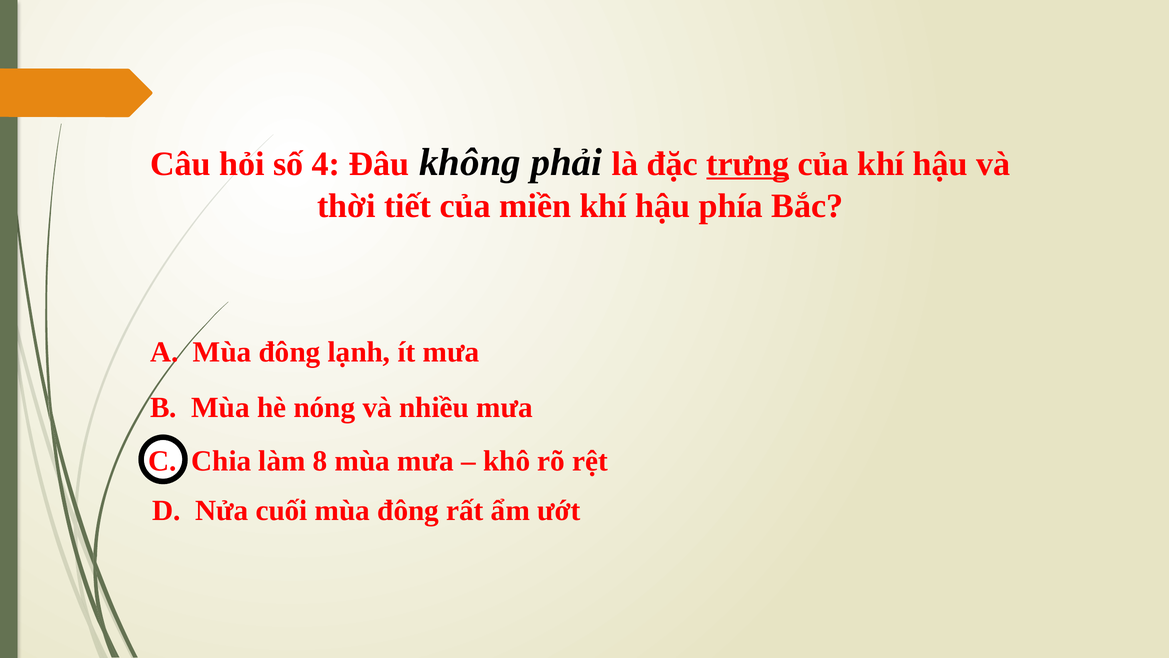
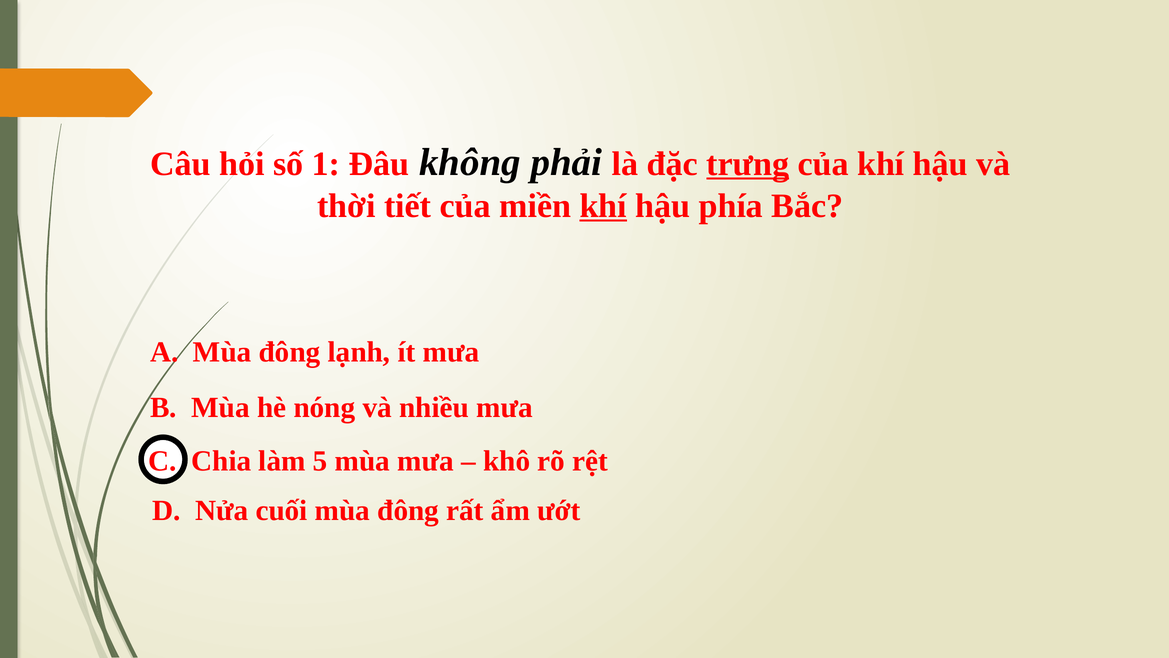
4: 4 -> 1 (326, 164)
khí underline: none -> present (603, 206)
8: 8 -> 5 (320, 461)
